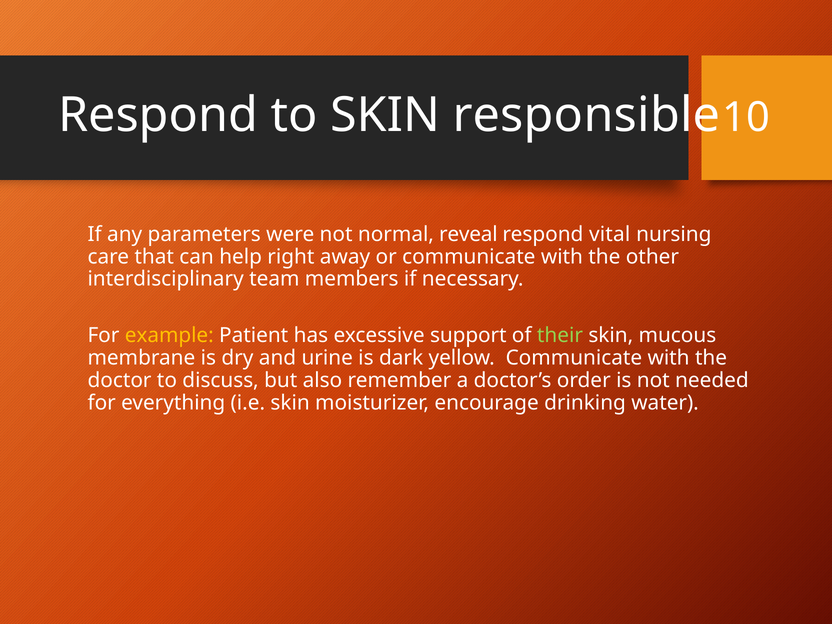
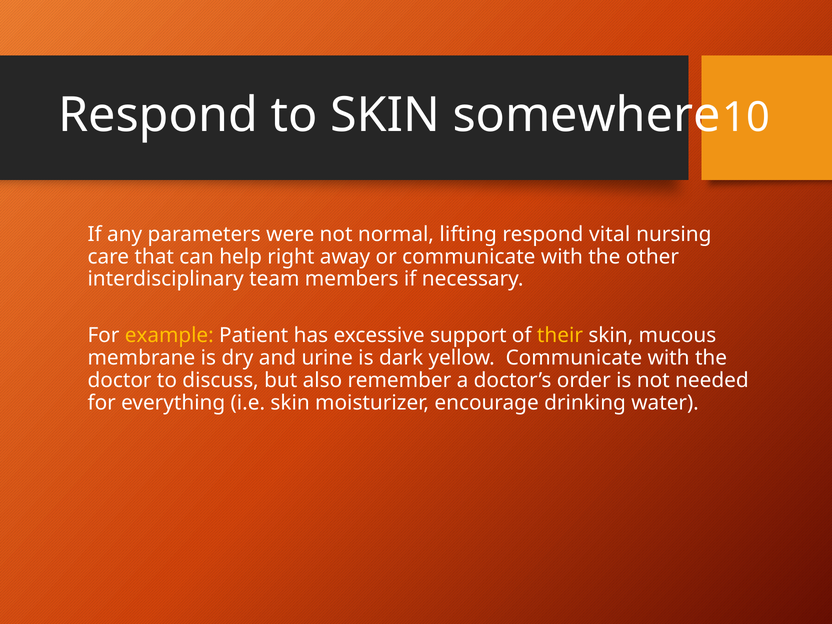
responsible: responsible -> somewhere (587, 115)
reveal: reveal -> lifting (468, 234)
their colour: light green -> yellow (560, 336)
